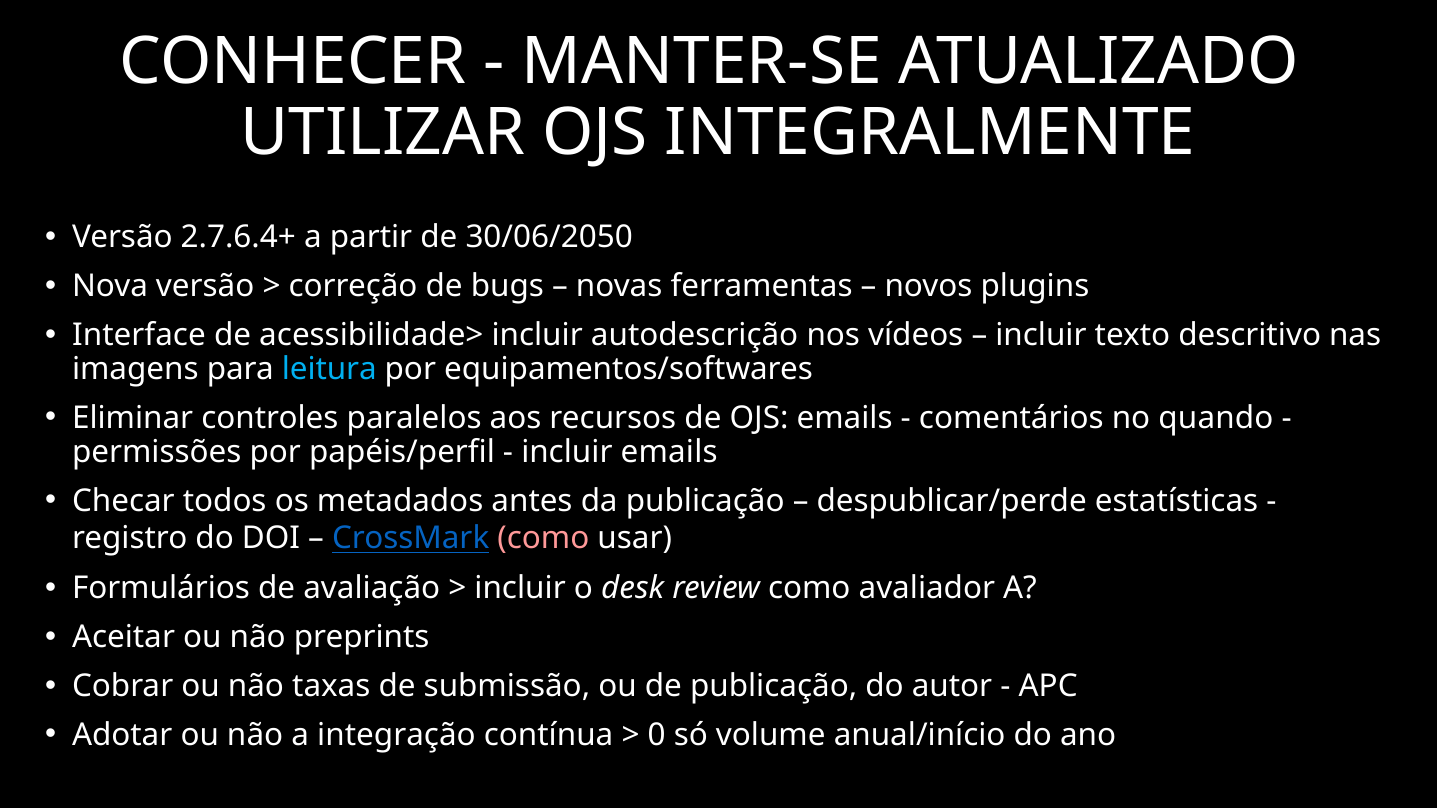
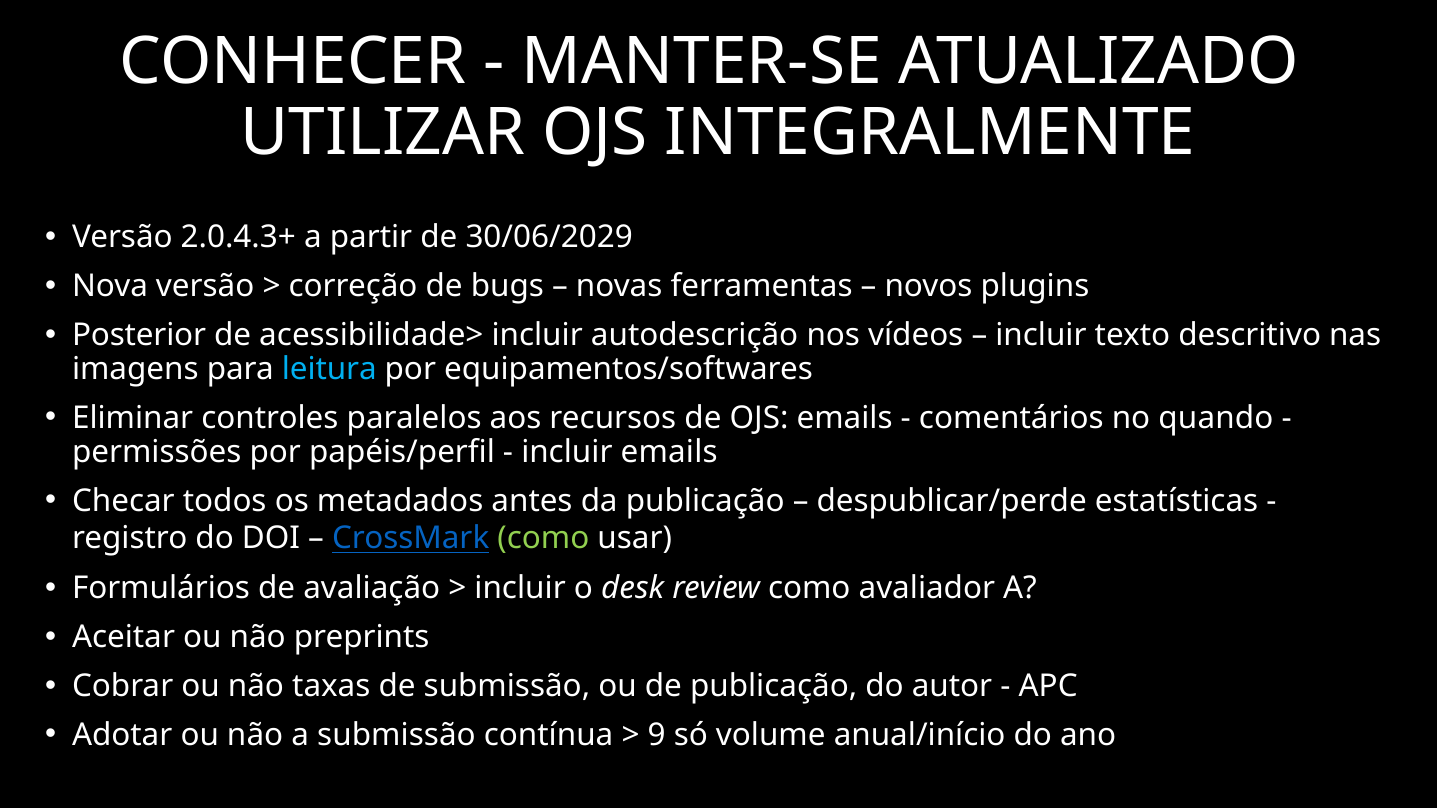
2.7.6.4+: 2.7.6.4+ -> 2.0.4.3+ (238, 237)
30/06/2050: 30/06/2050 -> 30/06/2029 (549, 237)
Interface: Interface -> Posterior (139, 335)
como colour: pink -> light green (543, 539)
a integração: integração -> submissão (396, 735)
0: 0 -> 9 (657, 735)
